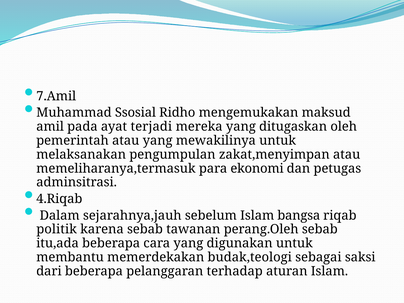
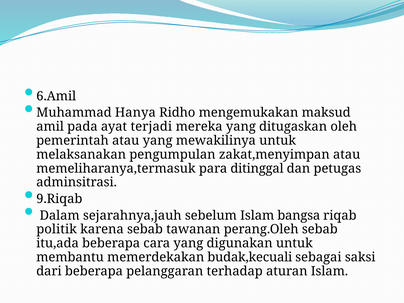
7.Amil: 7.Amil -> 6.Amil (56, 96)
Ssosial: Ssosial -> Hanya (135, 113)
ekonomi: ekonomi -> ditinggal (257, 168)
4.Riqab: 4.Riqab -> 9.Riqab (59, 199)
budak,teologi: budak,teologi -> budak,kecuali (250, 257)
